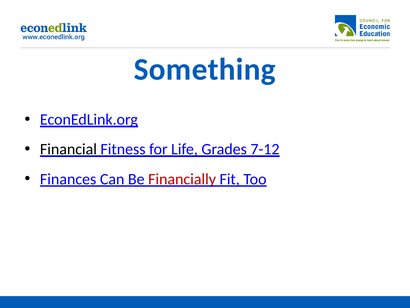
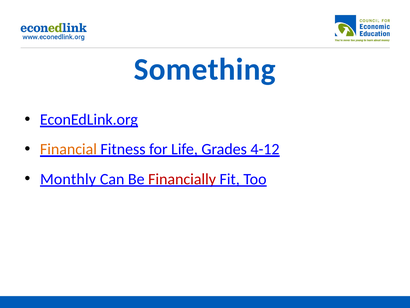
Financial colour: black -> orange (68, 149)
7-12: 7-12 -> 4-12 (265, 149)
Finances: Finances -> Monthly (68, 179)
